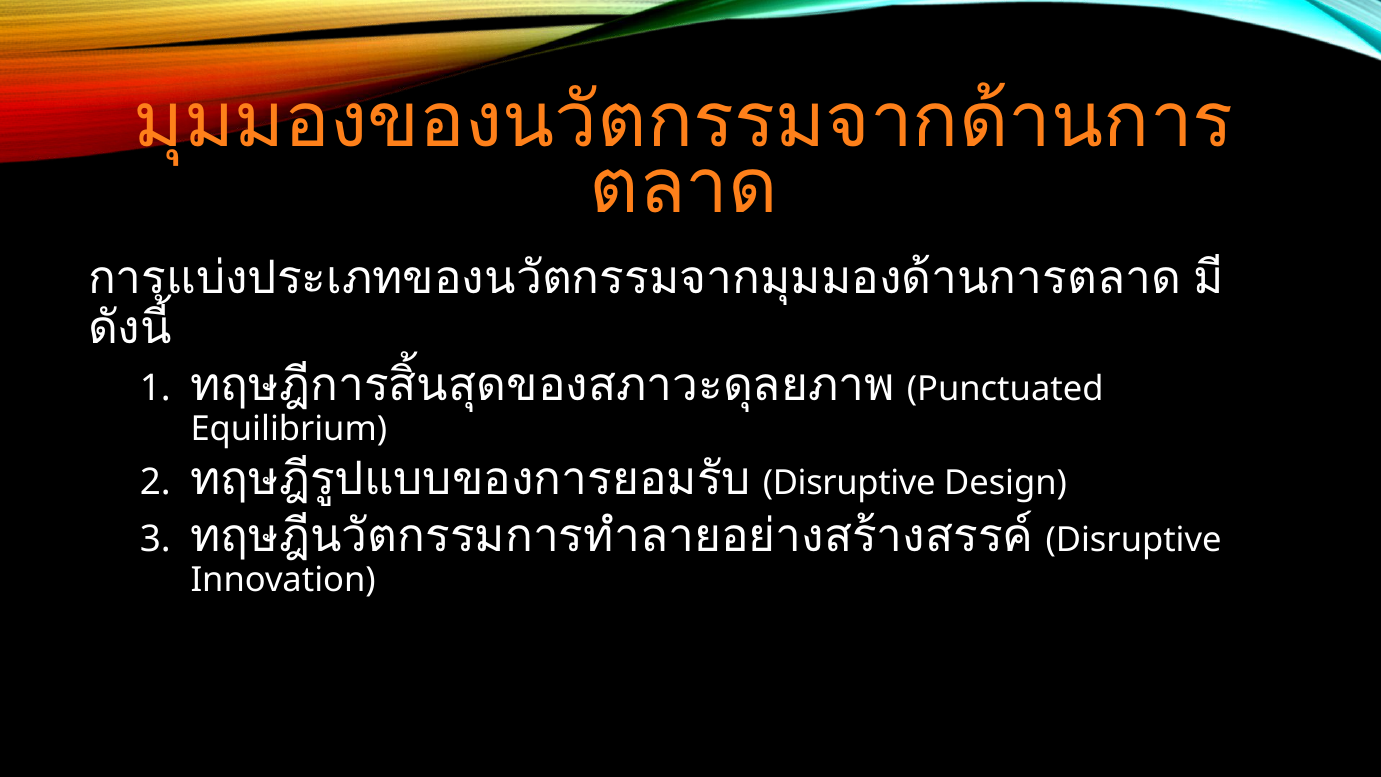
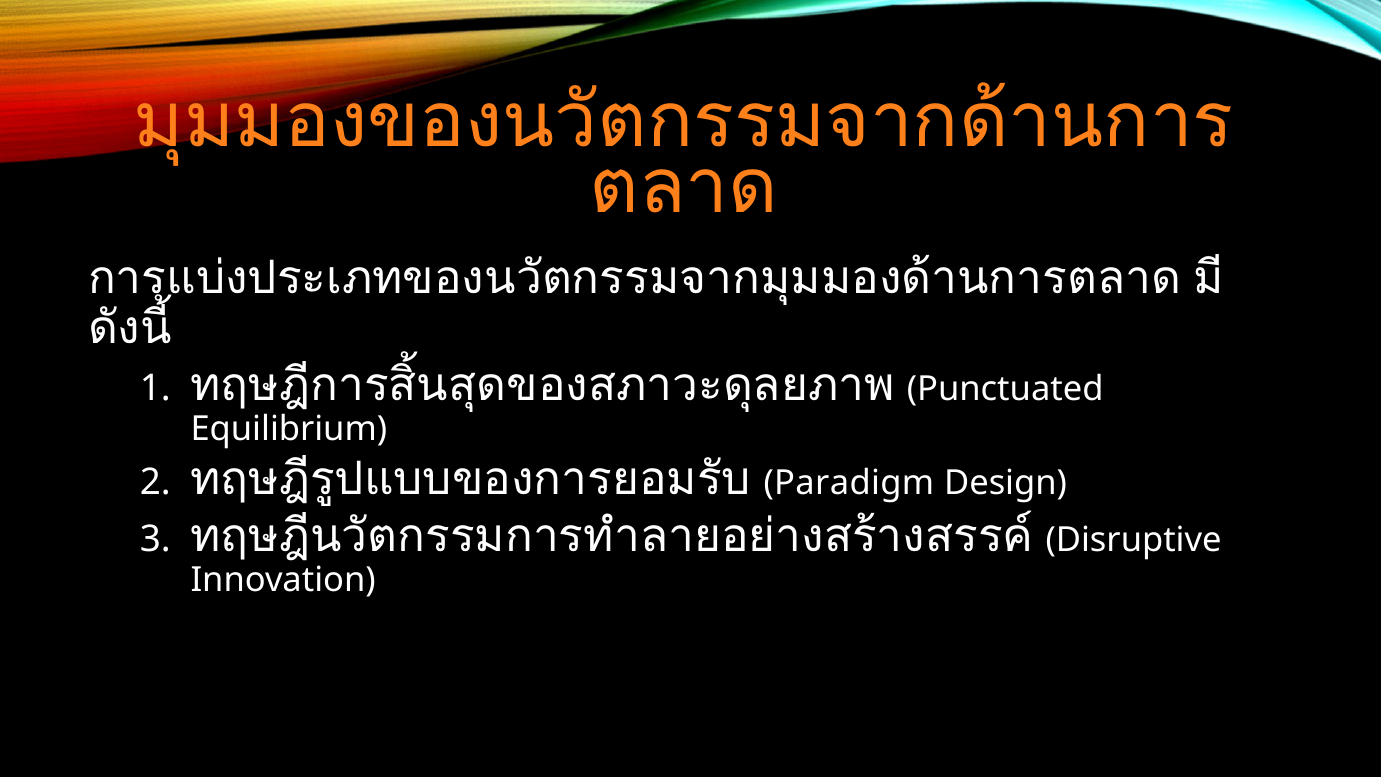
Disruptive: Disruptive -> Paradigm (849, 483)
